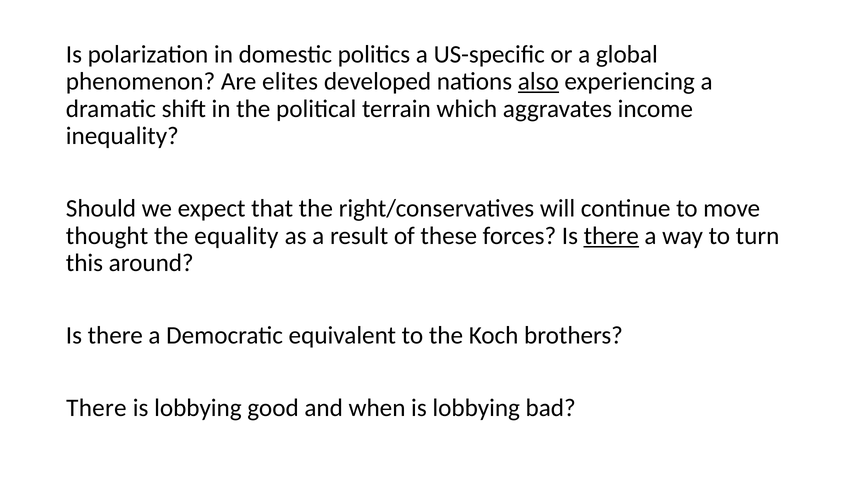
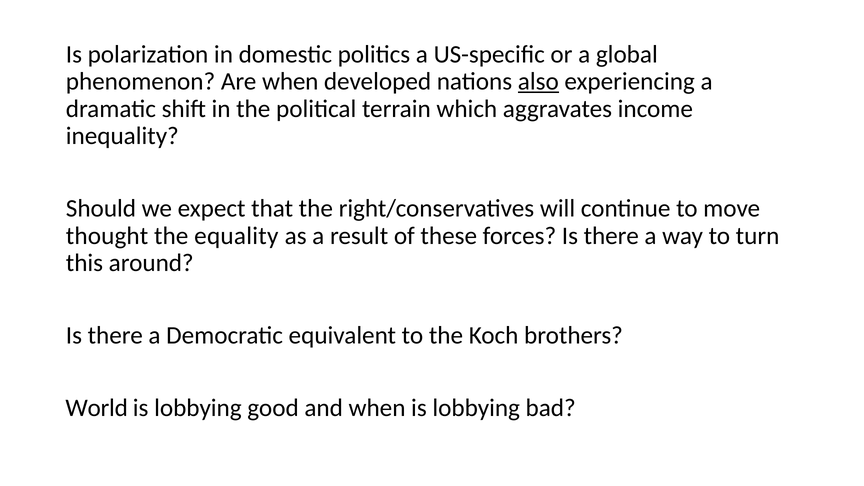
Are elites: elites -> when (290, 82)
there underline: present -> none (611, 236)
There: There -> World (97, 408)
